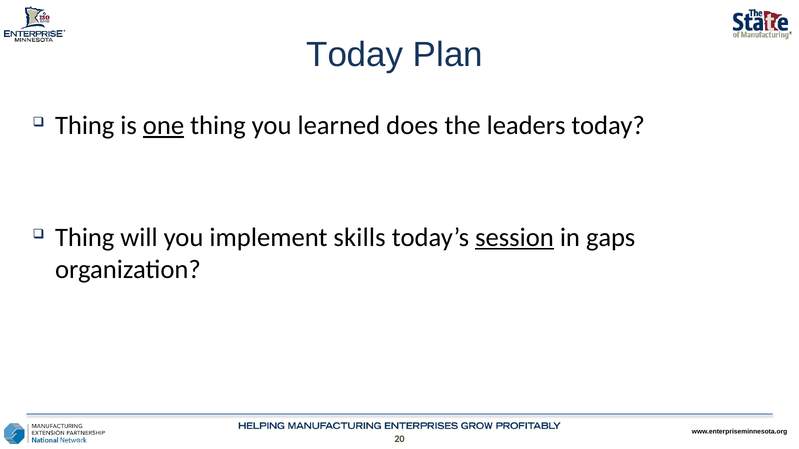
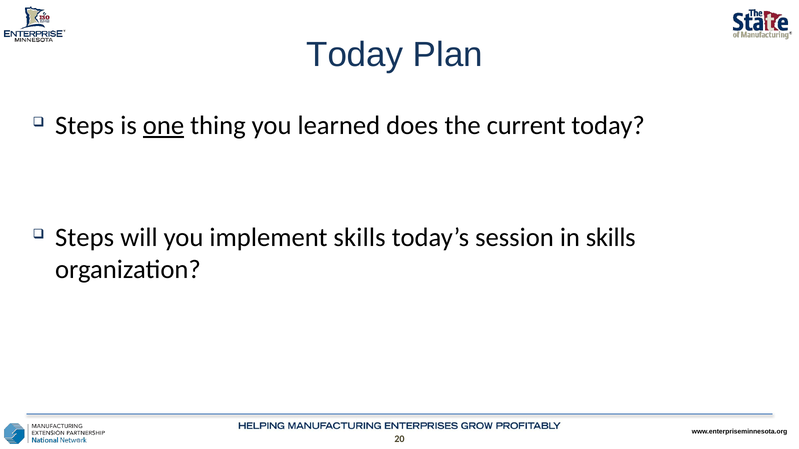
Thing: Thing -> Steps (85, 126)
leaders: leaders -> current (526, 126)
Thing: Thing -> Steps (85, 238)
session underline: present -> none (514, 238)
in gaps: gaps -> skills (611, 238)
